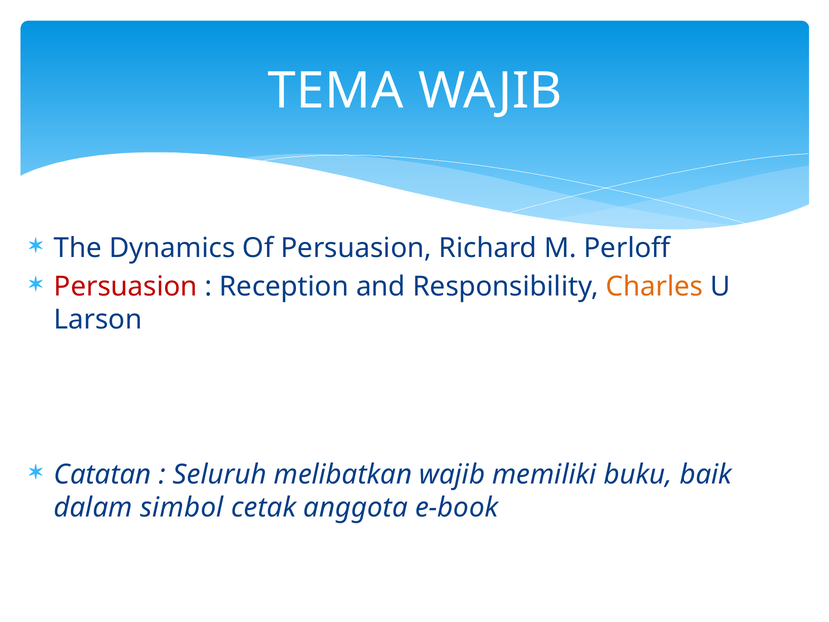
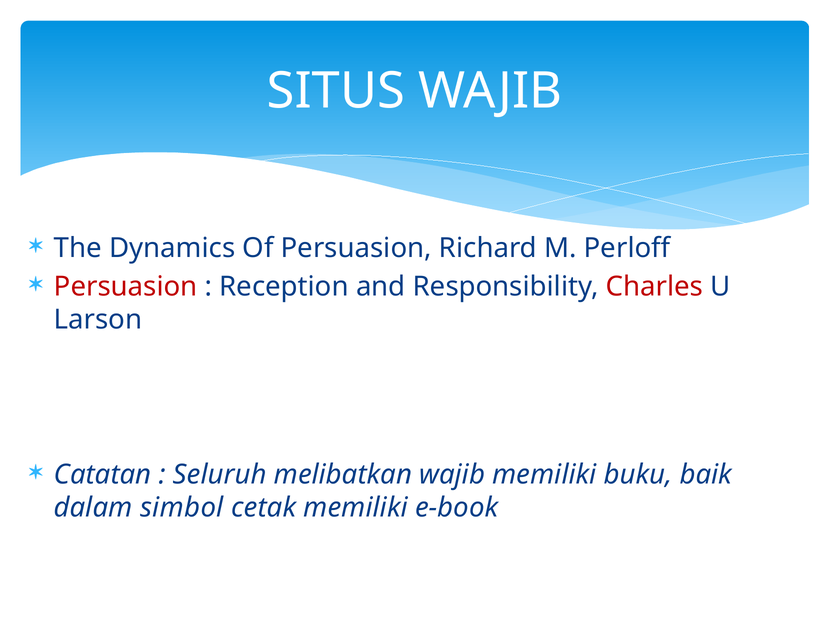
TEMA: TEMA -> SITUS (336, 91)
Charles colour: orange -> red (654, 287)
cetak anggota: anggota -> memiliki (356, 508)
